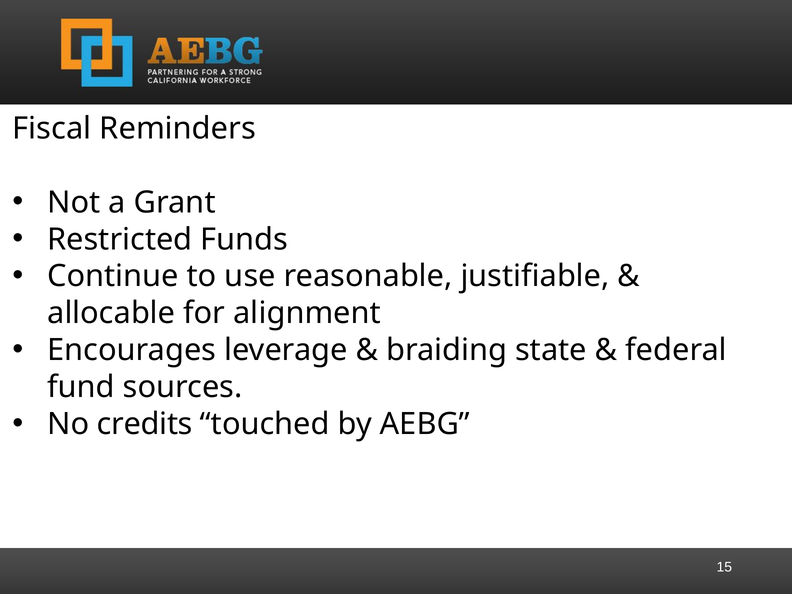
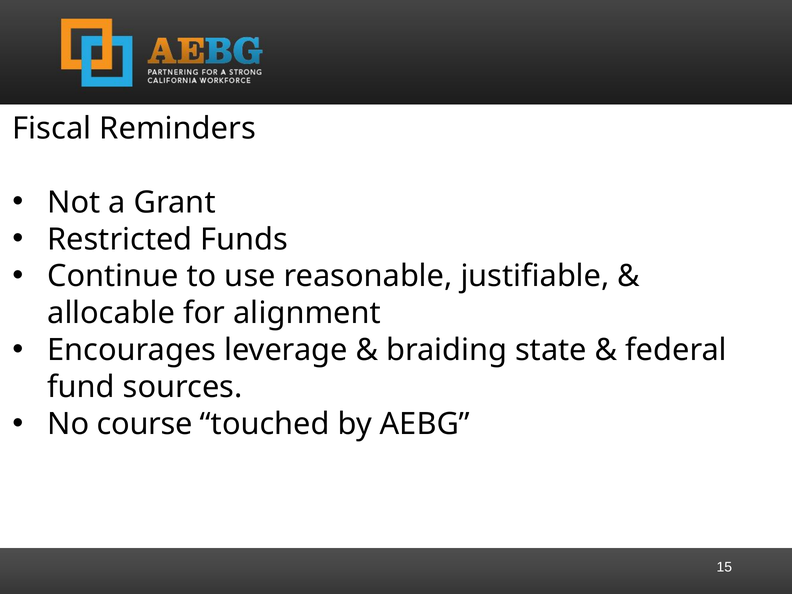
credits: credits -> course (145, 424)
